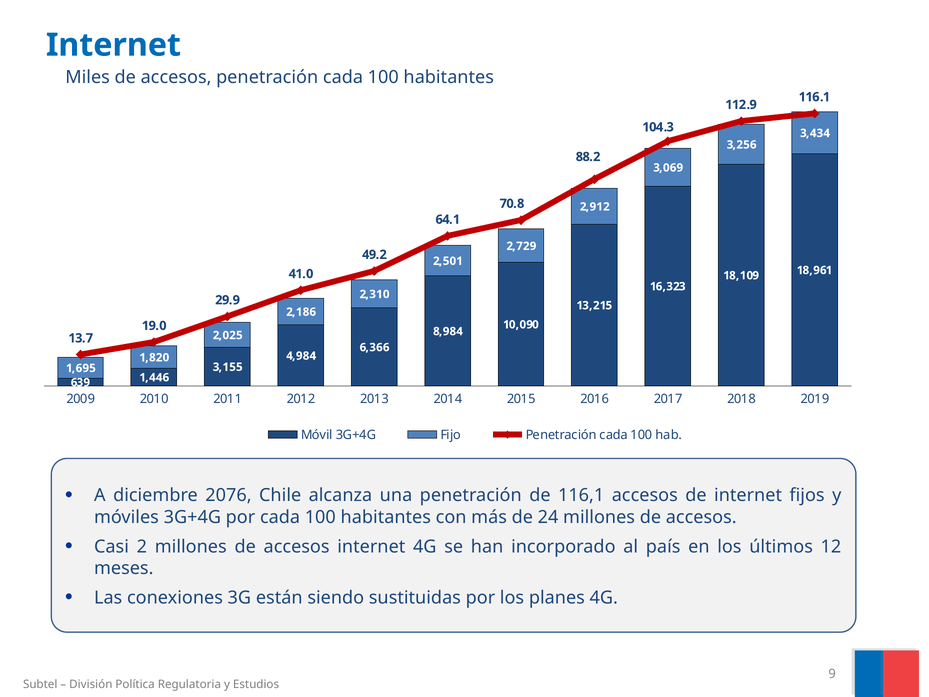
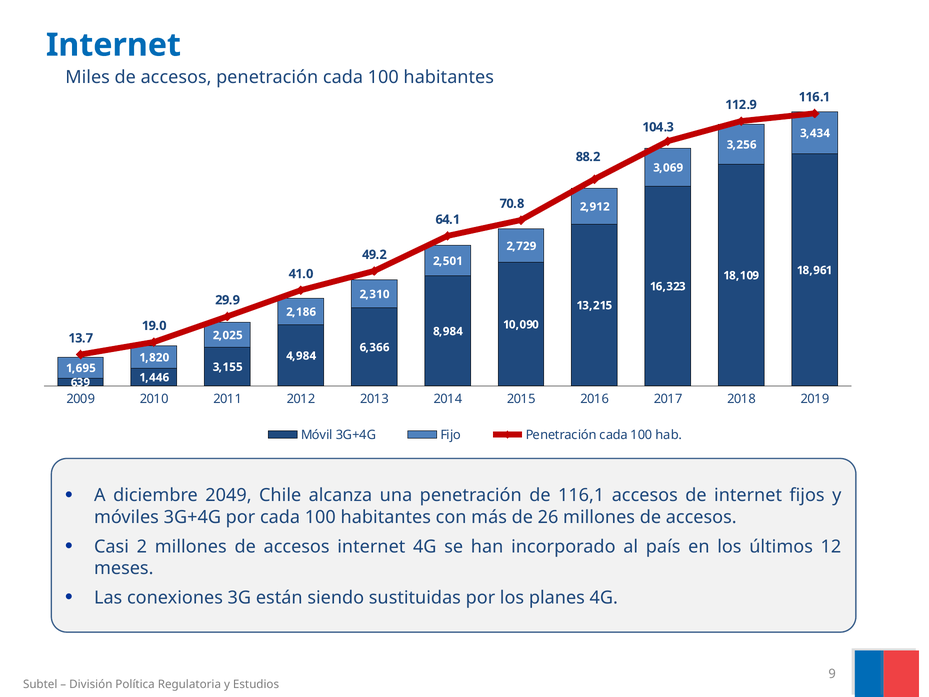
2076: 2076 -> 2049 (229, 495)
24: 24 -> 26 (548, 517)
